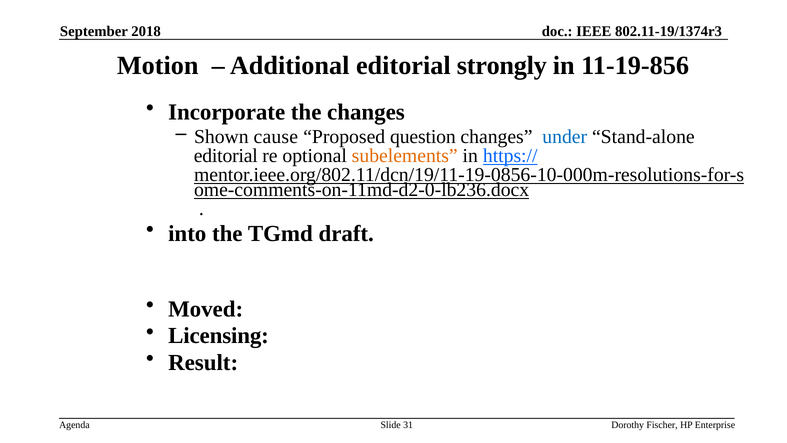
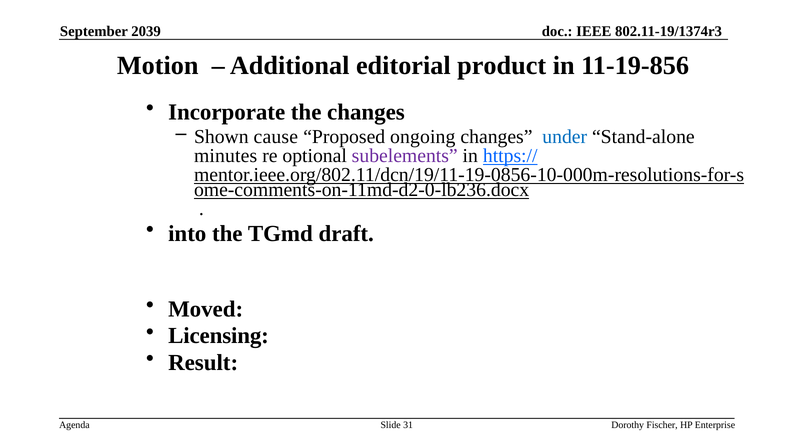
2018: 2018 -> 2039 (146, 31)
strongly: strongly -> product (502, 66)
question: question -> ongoing (423, 137)
editorial: editorial -> minutes (226, 156)
subelements colour: orange -> purple (405, 156)
